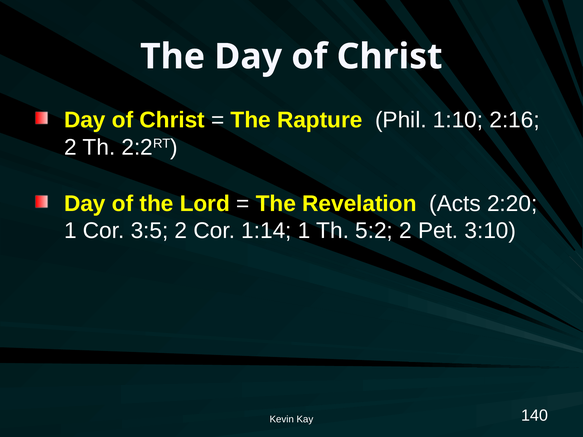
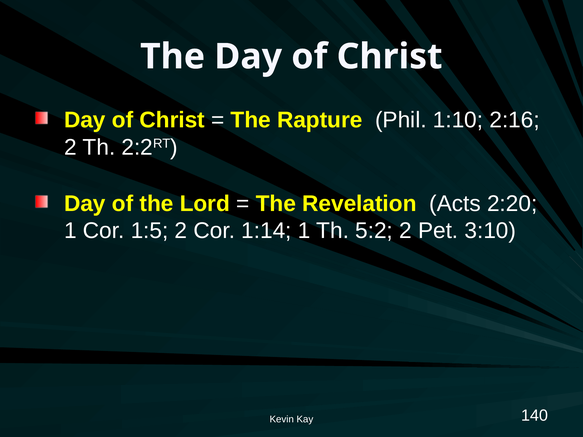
3:5: 3:5 -> 1:5 (150, 231)
